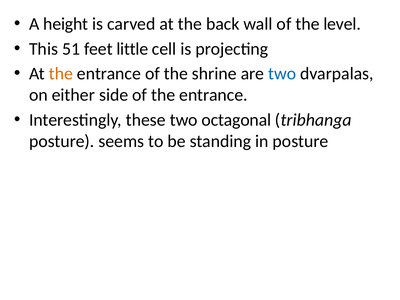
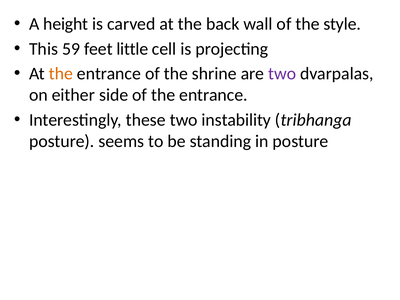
level: level -> style (342, 24)
51: 51 -> 59 (71, 49)
two colour: blue -> purple (282, 74)
octagonal: octagonal -> instability (236, 120)
